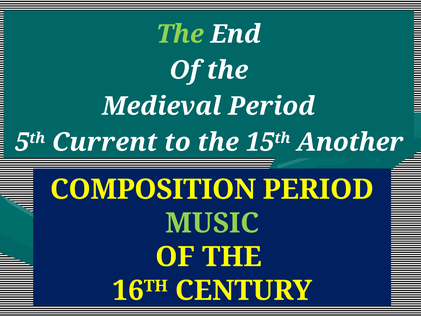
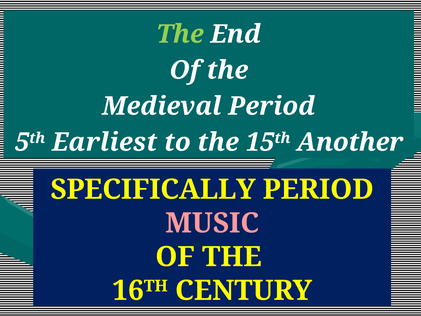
Current: Current -> Earliest (105, 142)
COMPOSITION: COMPOSITION -> SPECIFICALLY (153, 189)
MUSIC colour: light green -> pink (212, 223)
